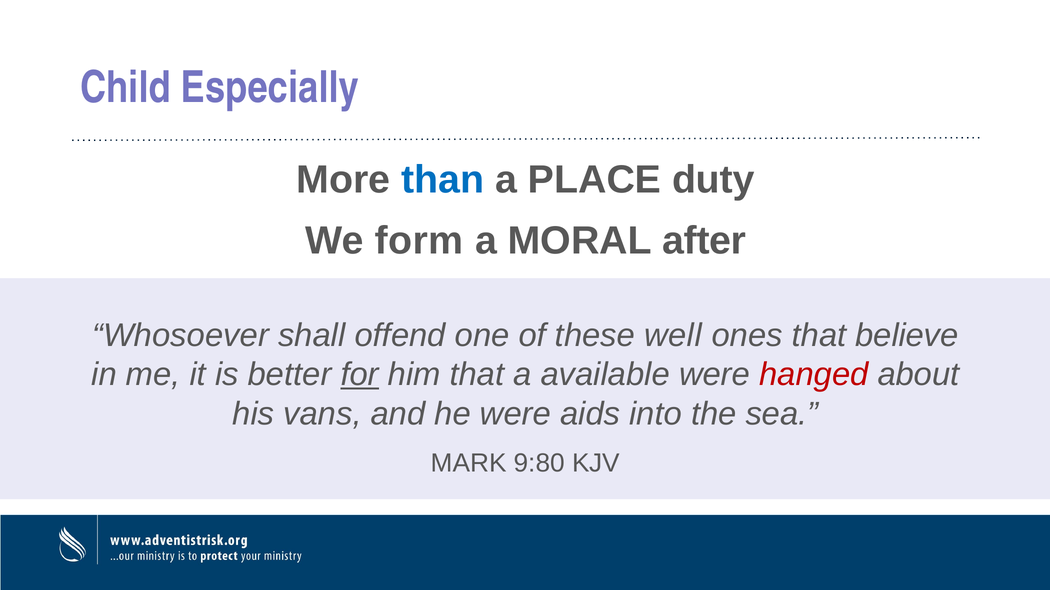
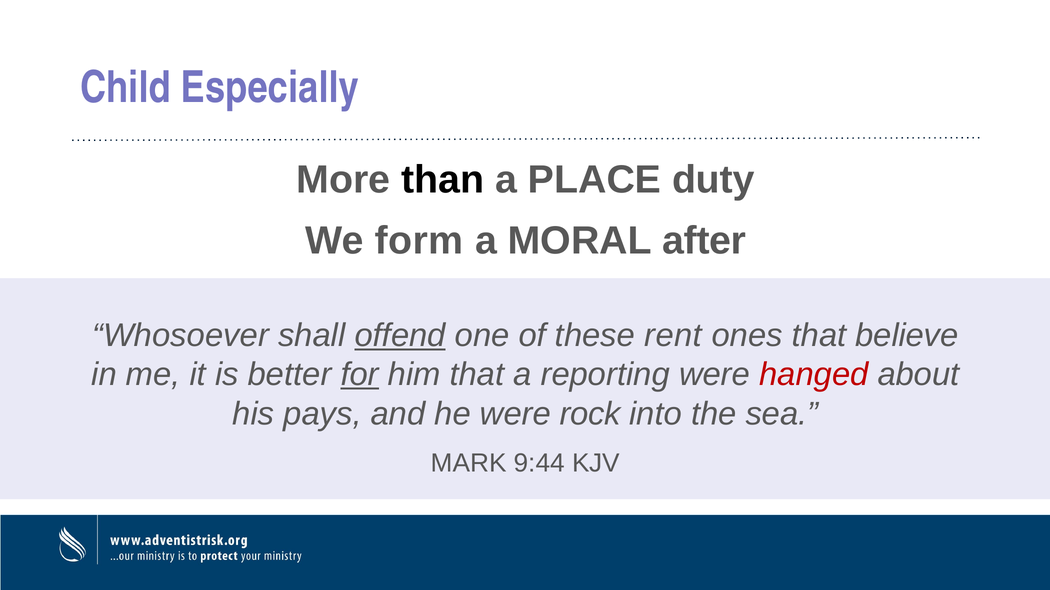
than colour: blue -> black (443, 180)
offend underline: none -> present (400, 336)
well: well -> rent (673, 336)
available: available -> reporting (605, 375)
vans: vans -> pays (322, 414)
aids: aids -> rock (590, 414)
9:80: 9:80 -> 9:44 (539, 464)
